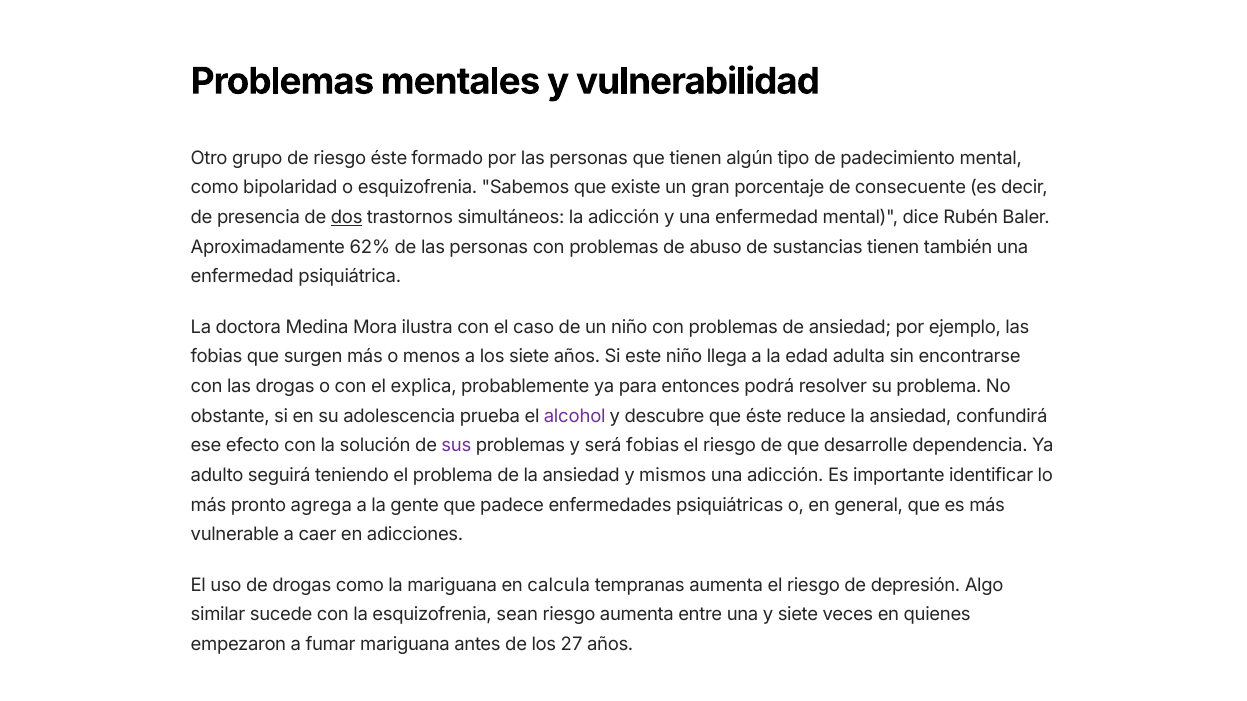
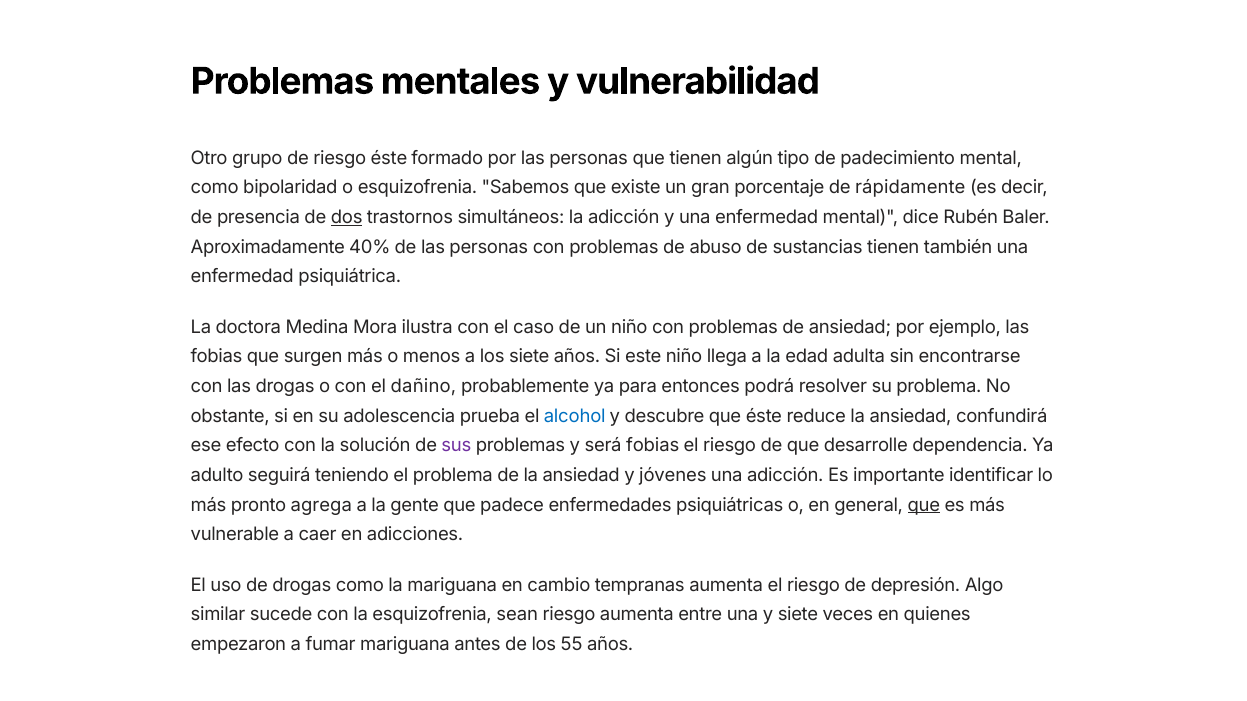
consecuente: consecuente -> rápidamente (910, 188)
62%: 62% -> 40% (370, 247)
explica: explica -> dañino (424, 387)
alcohol colour: purple -> blue (575, 416)
mismos: mismos -> jóvenes (673, 476)
que underline: none -> present (924, 505)
calcula: calcula -> cambio (559, 585)
27: 27 -> 55 (572, 645)
